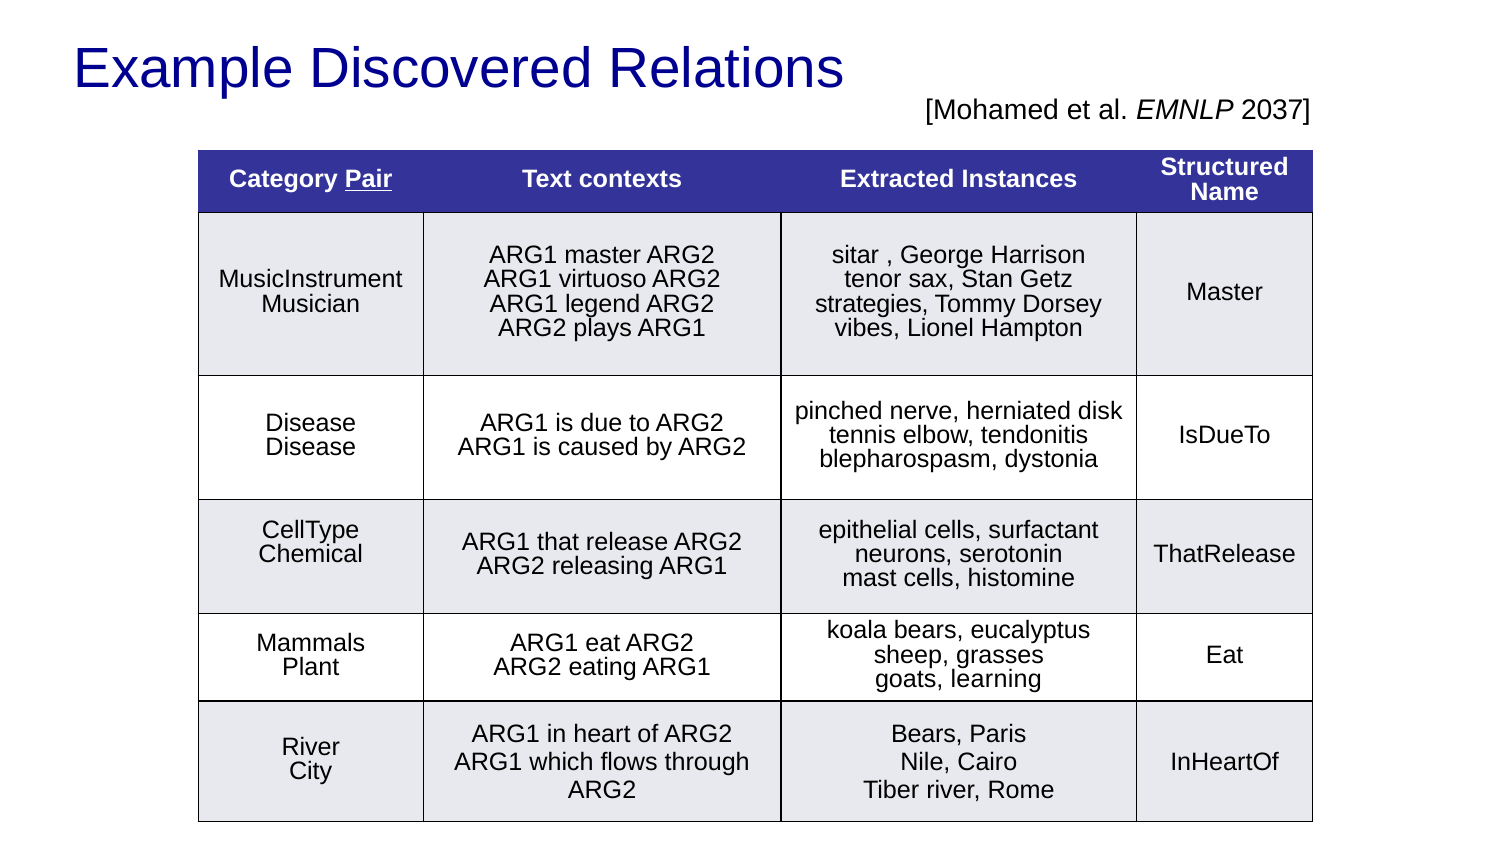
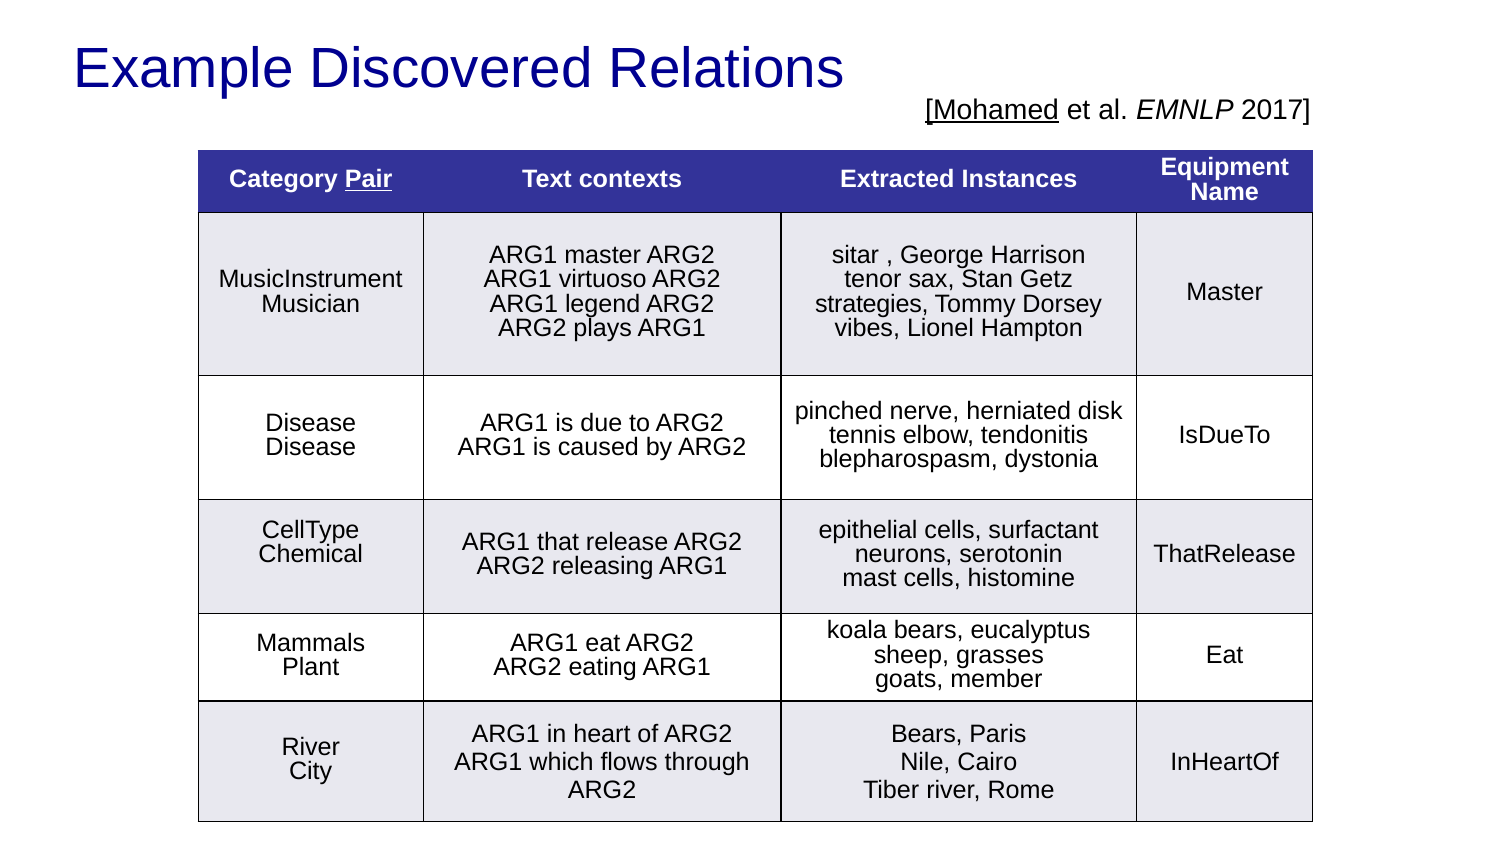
Mohamed underline: none -> present (992, 110)
2037: 2037 -> 2017 (1276, 110)
Structured: Structured -> Equipment (1225, 167)
learning: learning -> member (996, 679)
